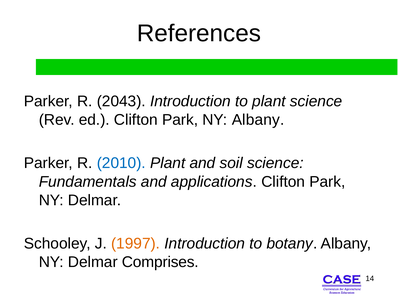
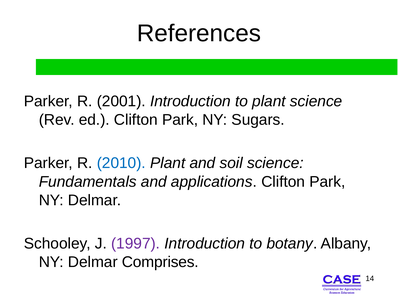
2043: 2043 -> 2001 (121, 101)
NY Albany: Albany -> Sugars (258, 120)
1997 colour: orange -> purple (136, 244)
